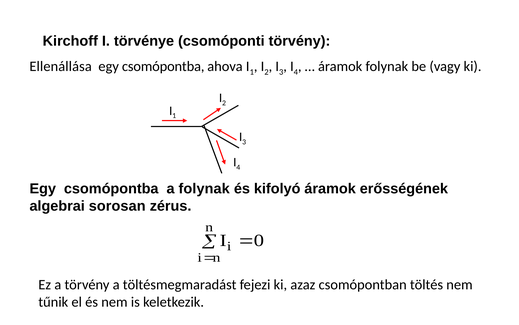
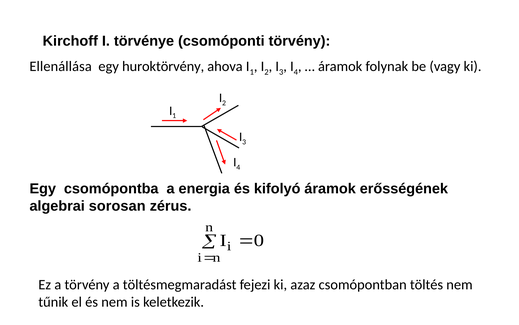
csomópontba: csomópontba -> huroktörvény (163, 66)
a folynak: folynak -> energia (204, 188)
